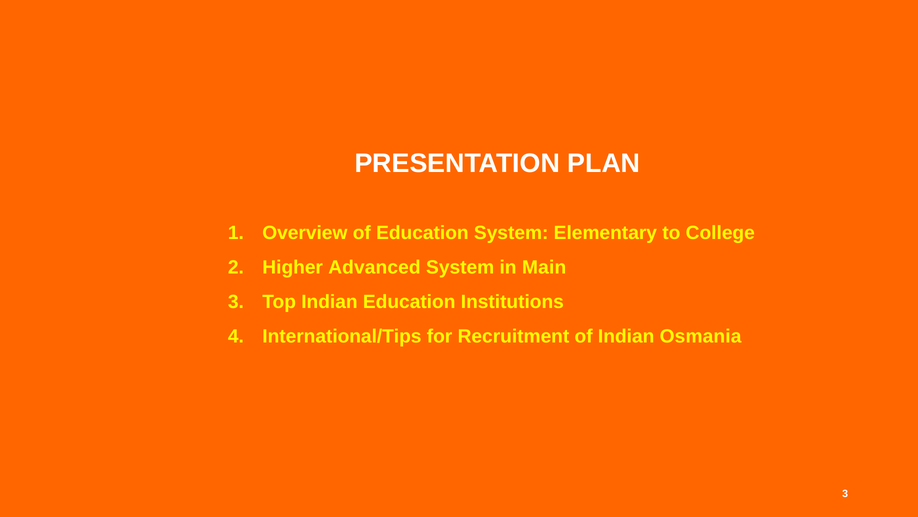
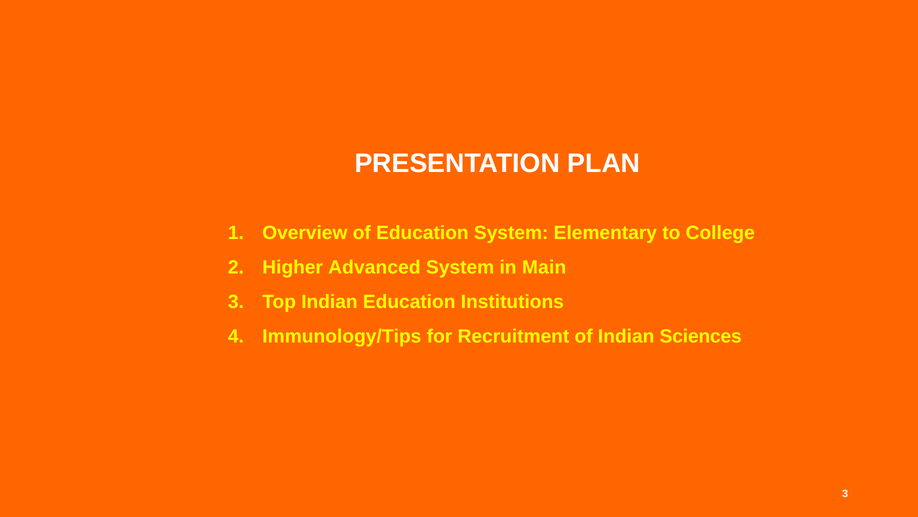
International/Tips: International/Tips -> Immunology/Tips (342, 336)
Osmania: Osmania -> Sciences (701, 336)
